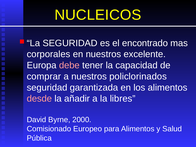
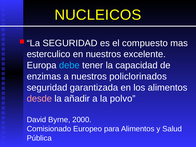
encontrado: encontrado -> compuesto (145, 43)
corporales: corporales -> esterculico (49, 54)
debe colour: pink -> light blue (69, 65)
comprar: comprar -> enzimas (44, 76)
libres: libres -> polvo (123, 99)
